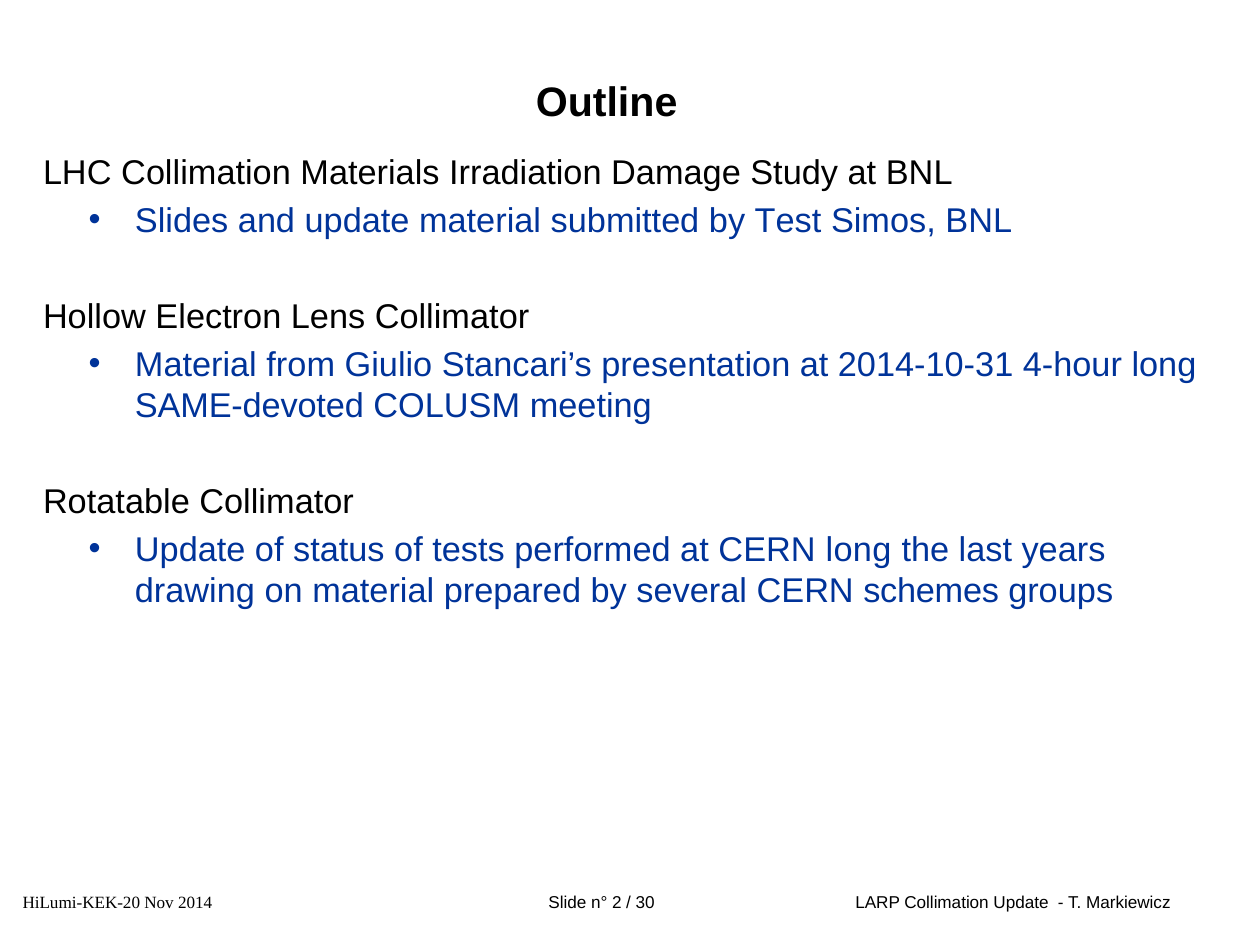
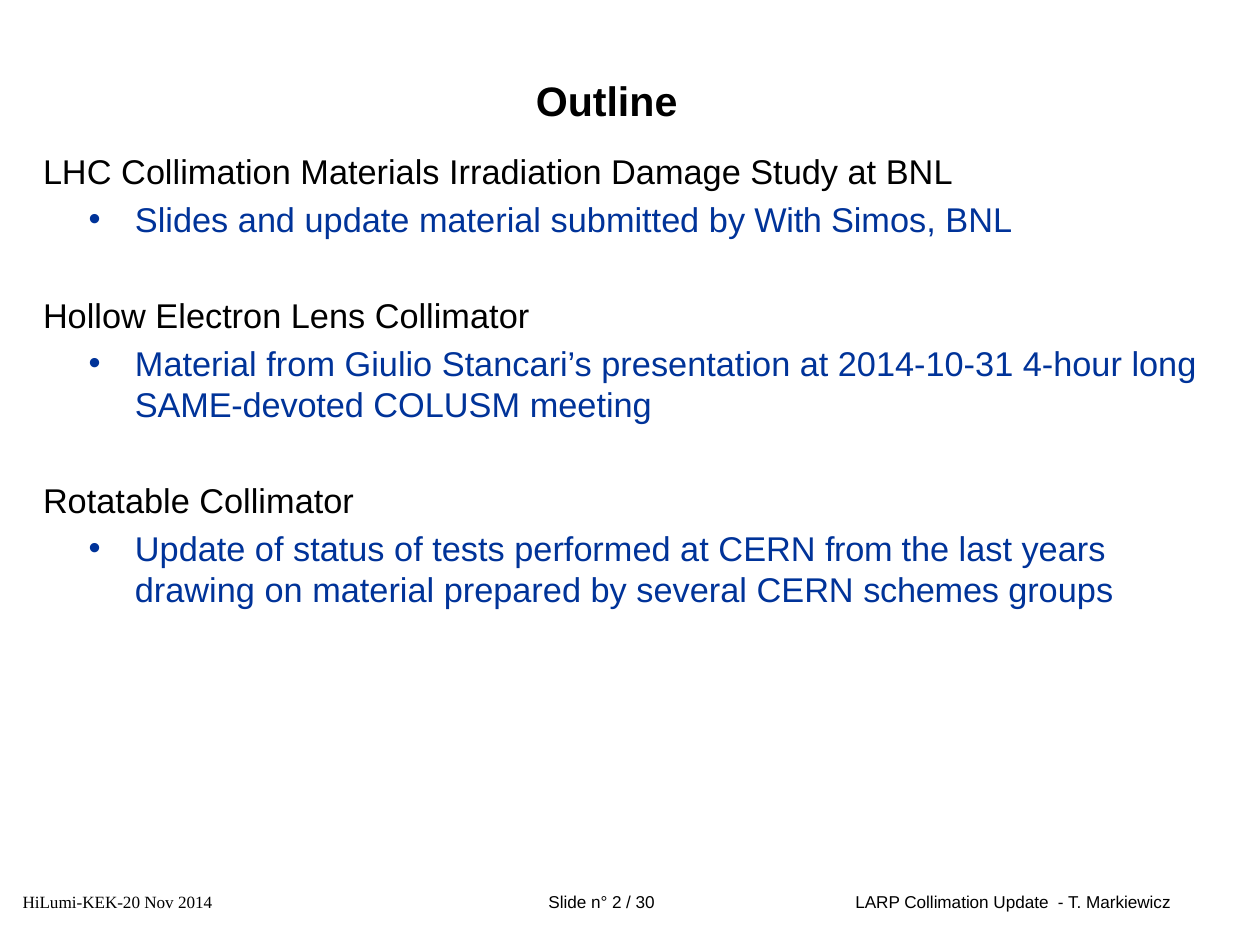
Test: Test -> With (788, 221)
CERN long: long -> from (859, 550)
